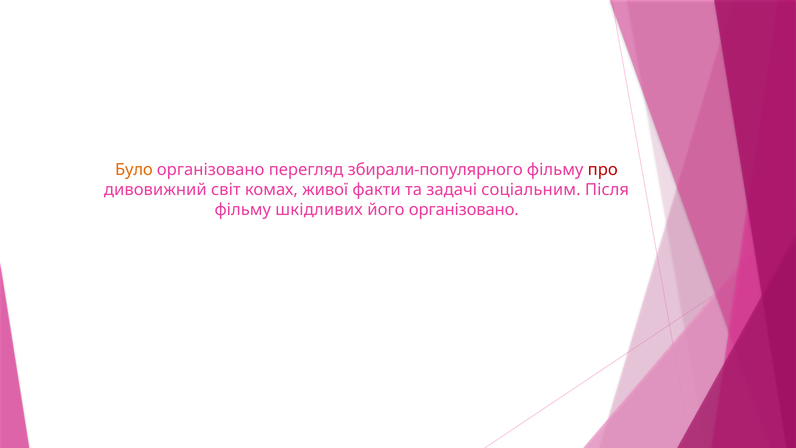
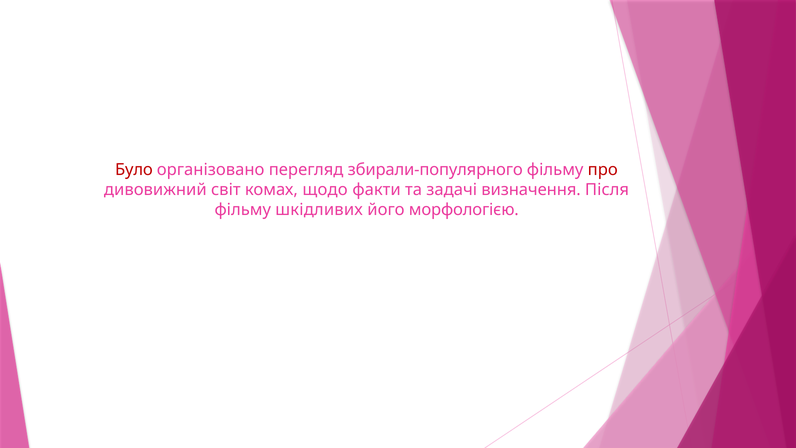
Було colour: orange -> red (134, 170)
живої: живої -> щодо (325, 190)
соціальним: соціальним -> визначення (531, 190)
його організовано: організовано -> морфологією (464, 210)
